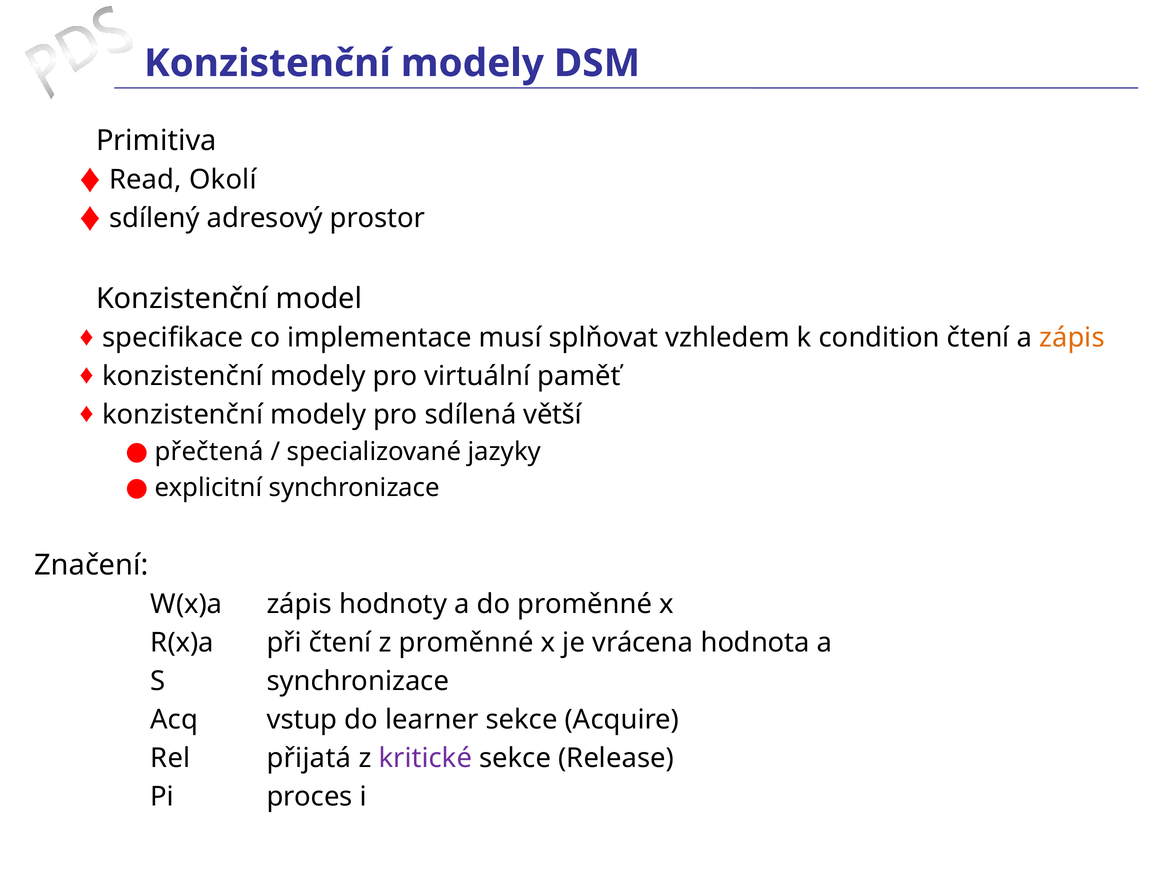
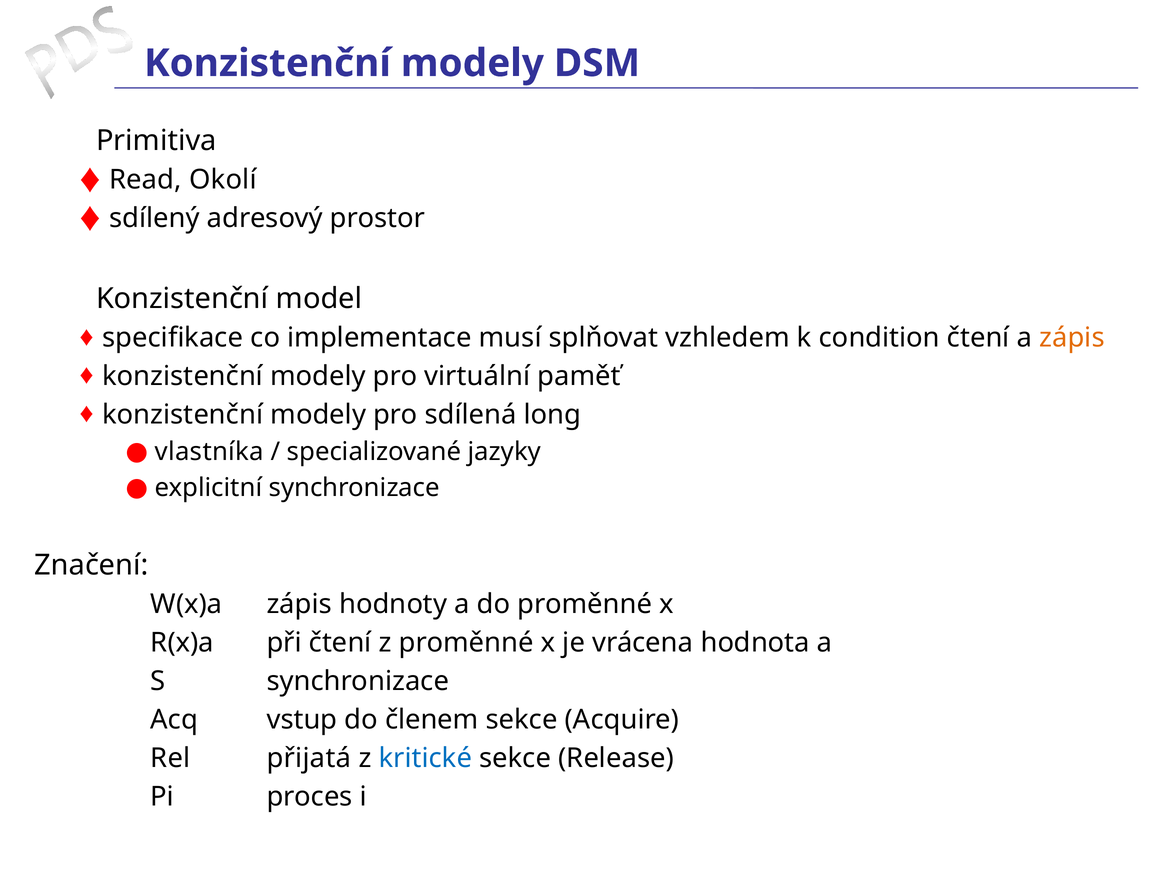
větší: větší -> long (553, 415)
přečtená: přečtená -> vlastníka (209, 452)
learner: learner -> členem (432, 719)
kritické colour: purple -> blue (425, 758)
